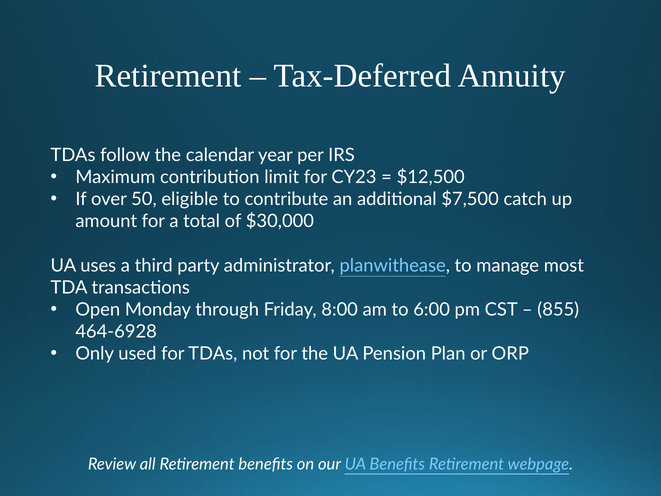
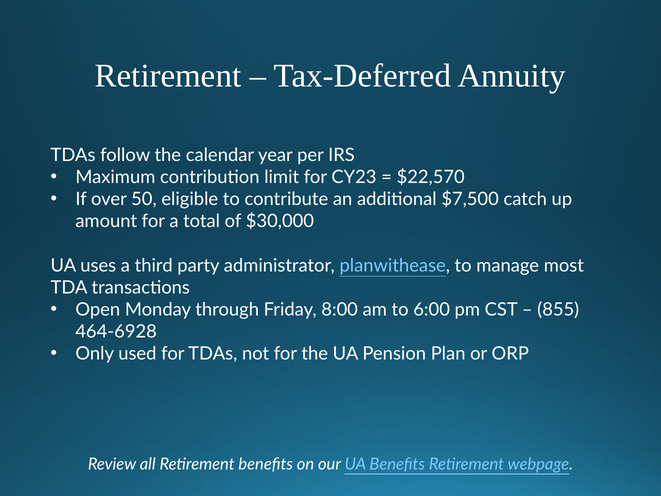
$12,500: $12,500 -> $22,570 (431, 177)
